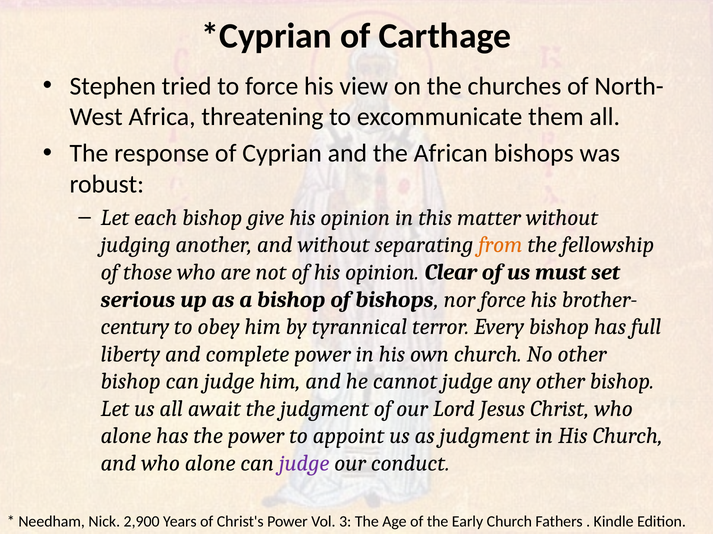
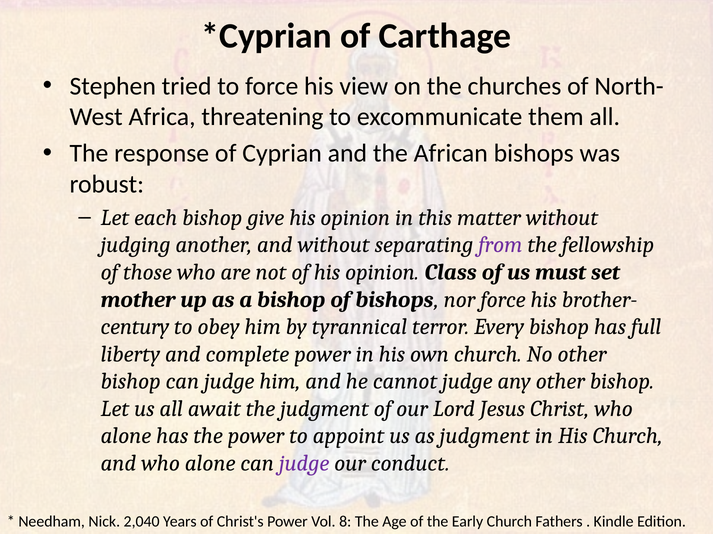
from colour: orange -> purple (500, 245)
Clear: Clear -> Class (451, 273)
serious: serious -> mother (138, 300)
2,900: 2,900 -> 2,040 (142, 522)
3: 3 -> 8 (345, 522)
